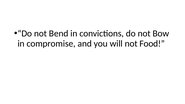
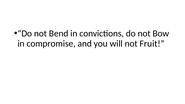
Food: Food -> Fruit (152, 44)
